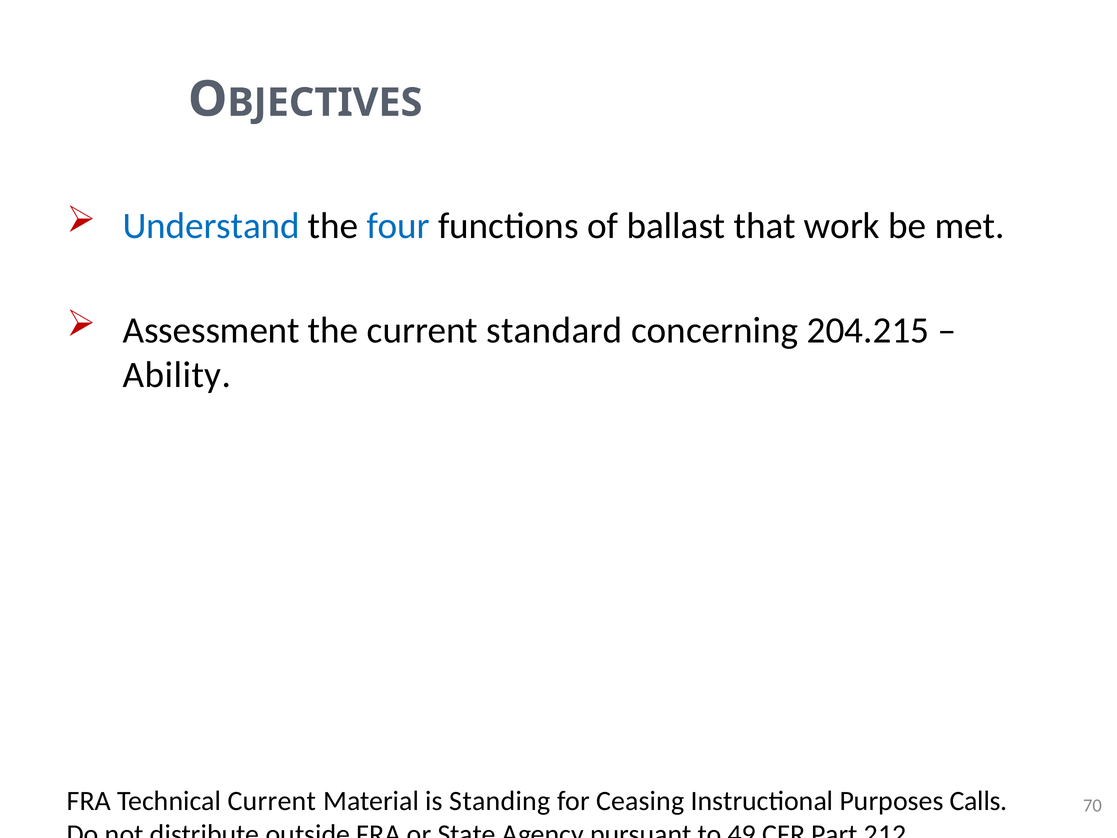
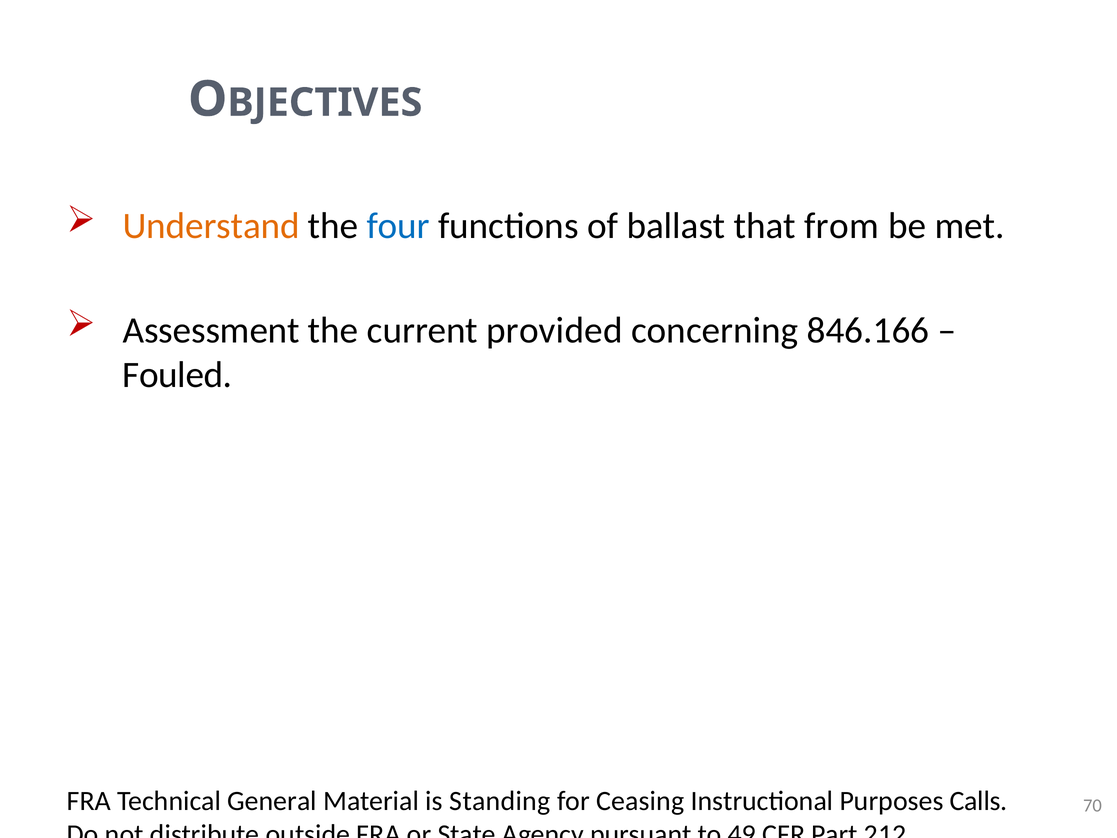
Understand colour: blue -> orange (211, 226)
work: work -> from (842, 226)
standard: standard -> provided (554, 330)
204.215: 204.215 -> 846.166 (868, 330)
Ability: Ability -> Fouled (177, 375)
Technical Current: Current -> General (272, 801)
